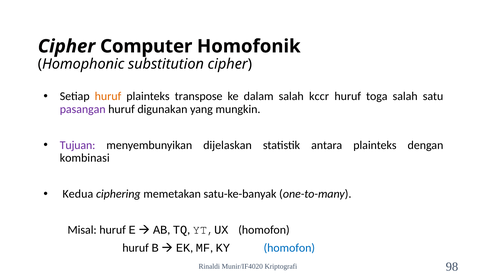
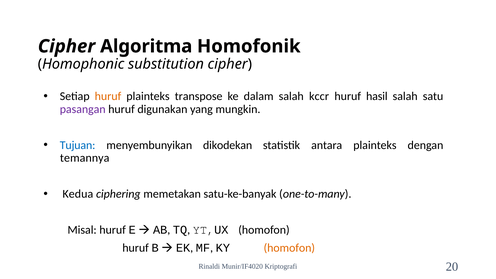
Computer: Computer -> Algoritma (146, 46)
toga: toga -> hasil (377, 96)
Tujuan colour: purple -> blue (78, 145)
dijelaskan: dijelaskan -> dikodekan (228, 145)
kombinasi: kombinasi -> temannya (85, 158)
homofon colour: blue -> orange (289, 248)
98: 98 -> 20 (452, 267)
